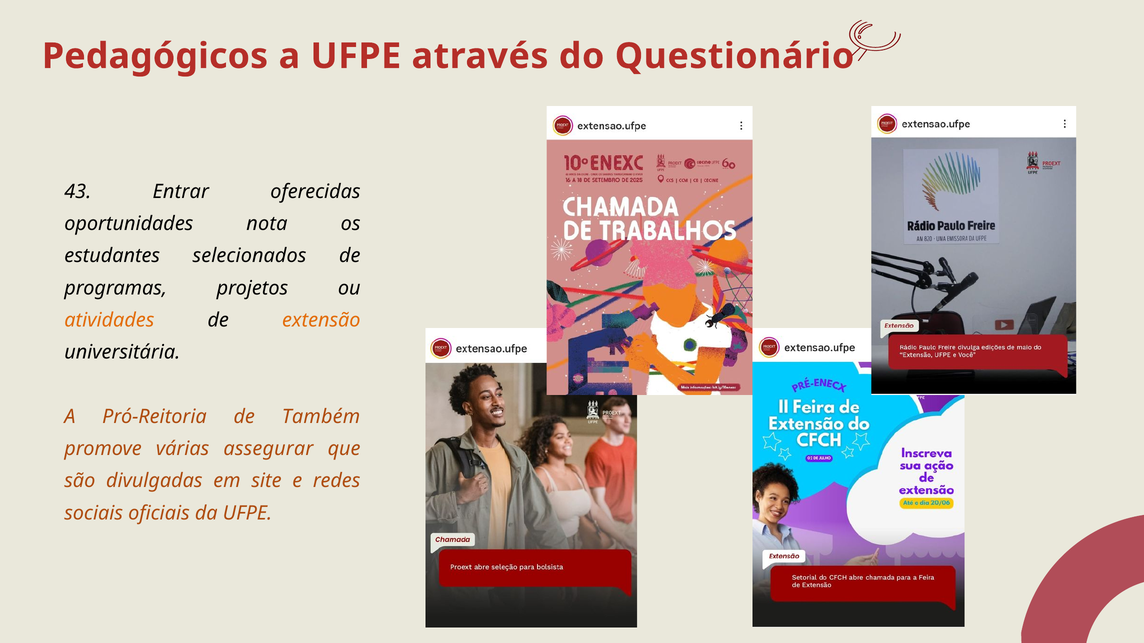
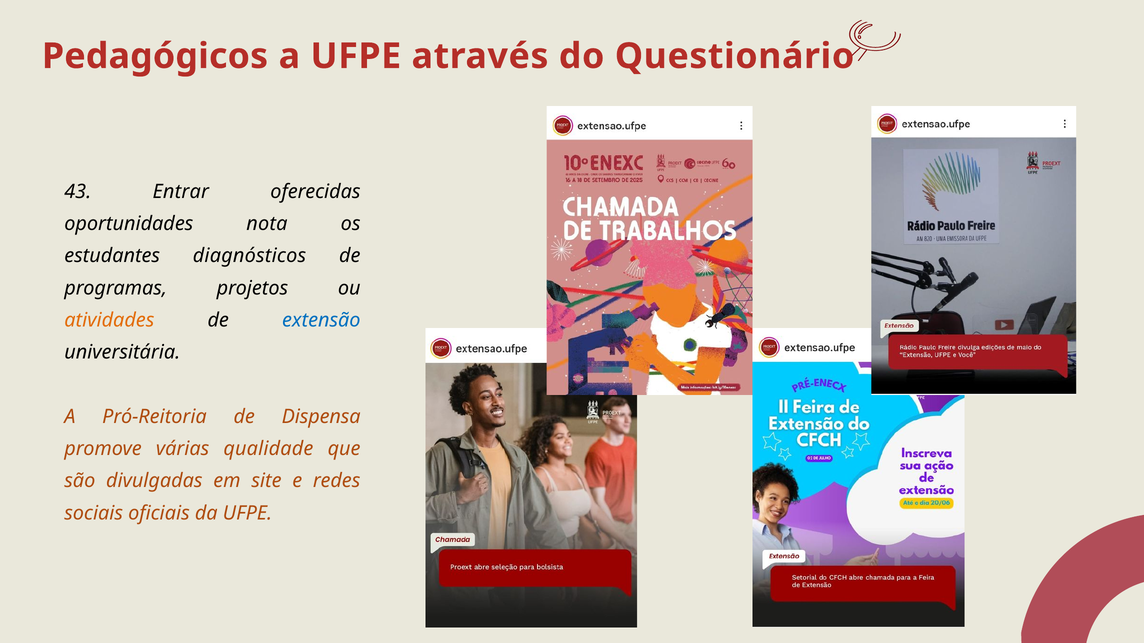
selecionados: selecionados -> diagnósticos (249, 256)
extensão colour: orange -> blue (321, 320)
Também: Também -> Dispensa (321, 417)
assegurar: assegurar -> qualidade (268, 449)
